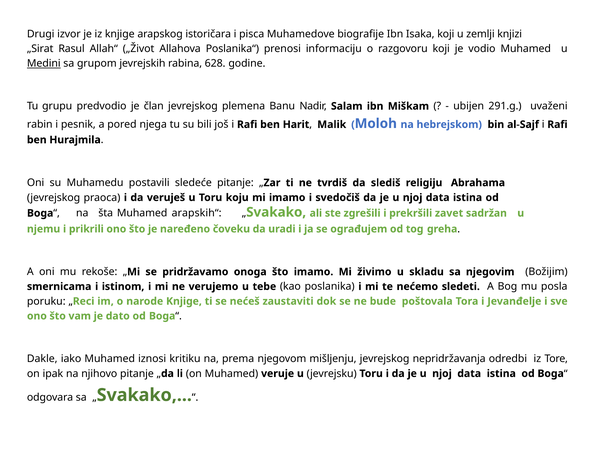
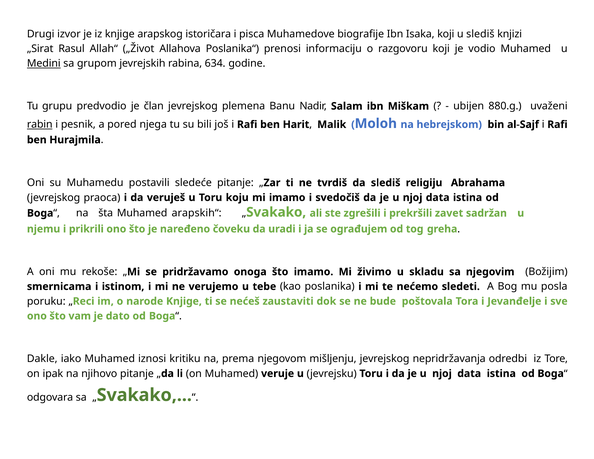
u zemlji: zemlji -> slediš (480, 34)
628: 628 -> 634 (215, 63)
291.g: 291.g -> 880.g (505, 106)
rabin underline: none -> present (40, 124)
